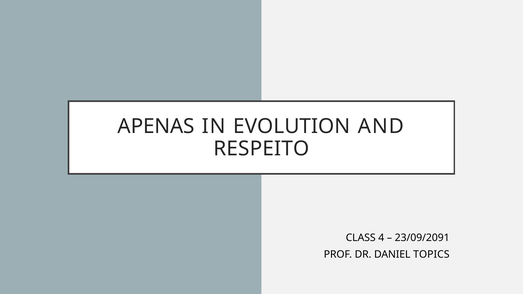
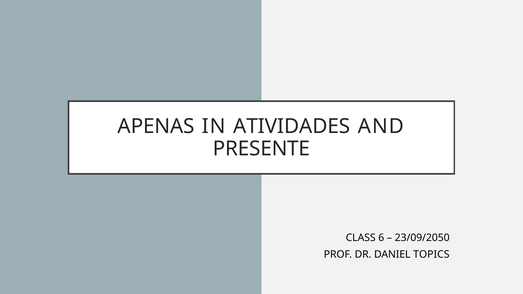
EVOLUTION: EVOLUTION -> ATIVIDADES (292, 126)
RESPEITO: RESPEITO -> PRESENTE (262, 149)
4: 4 -> 6 (381, 238)
23/09/2091: 23/09/2091 -> 23/09/2050 (422, 238)
